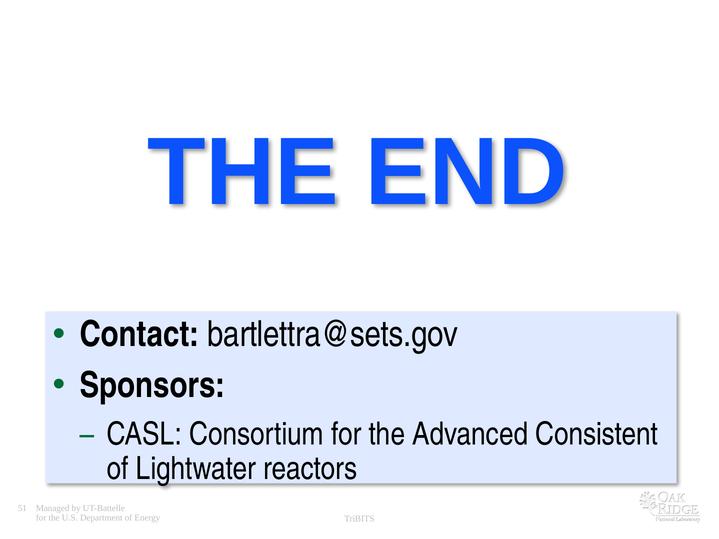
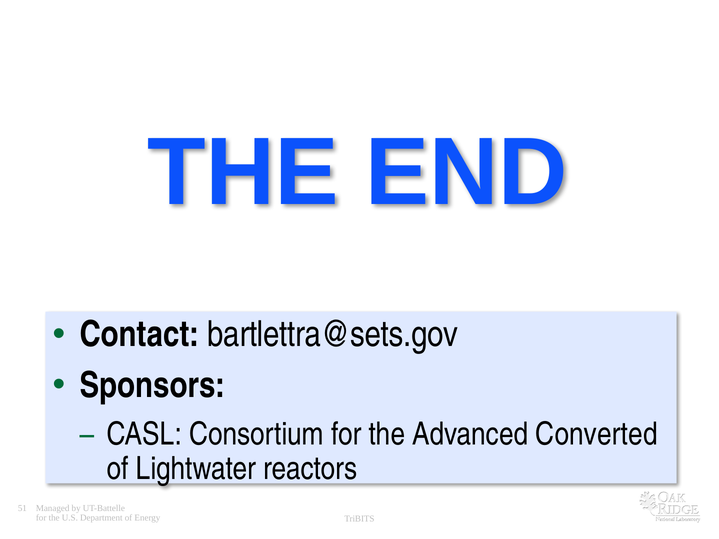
Consistent: Consistent -> Converted (597, 434)
